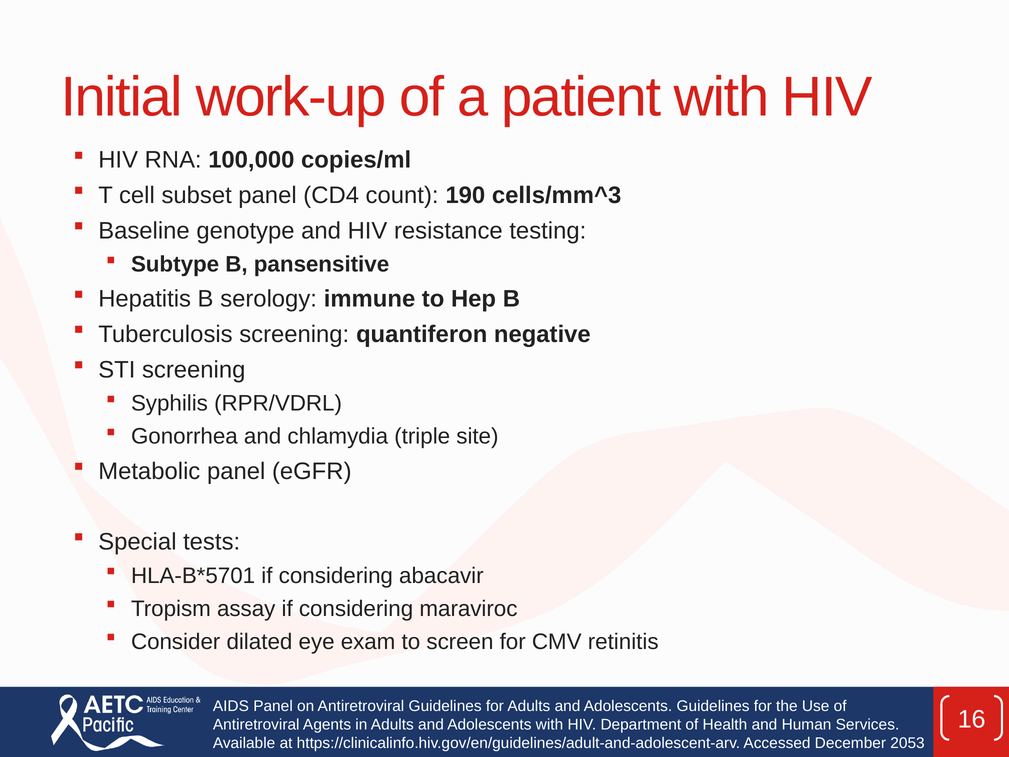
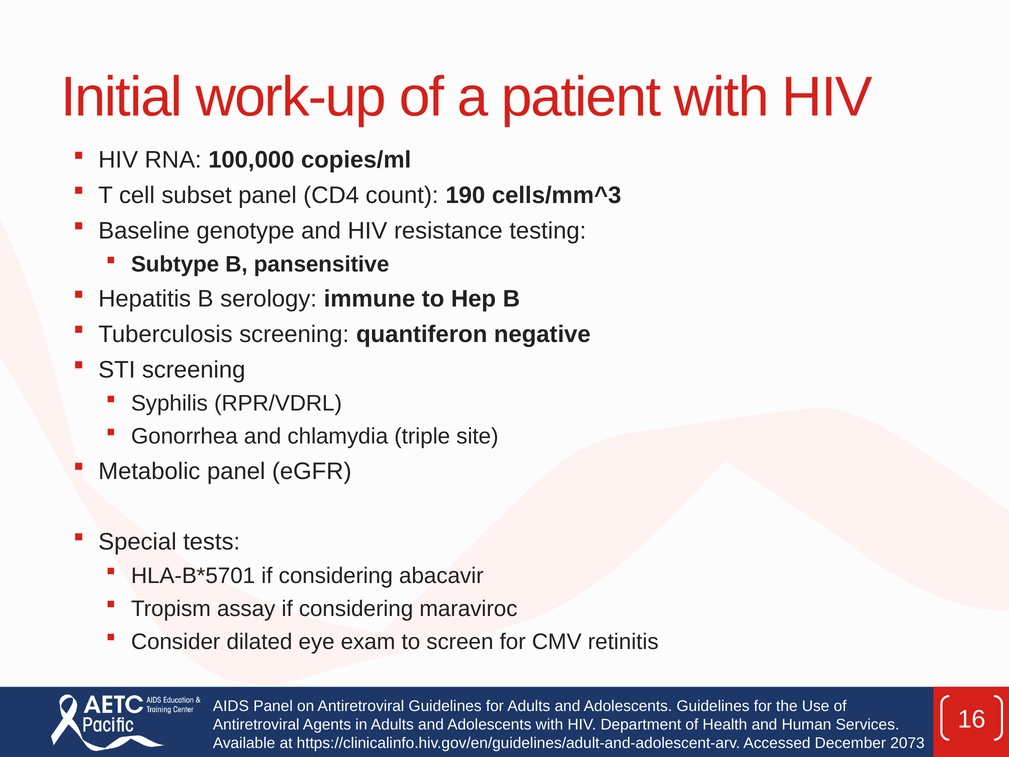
2053: 2053 -> 2073 (907, 743)
